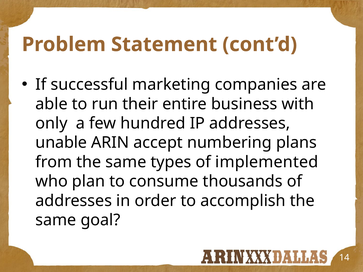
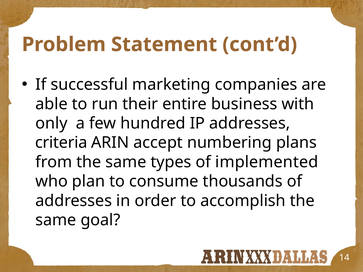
unable: unable -> criteria (61, 143)
